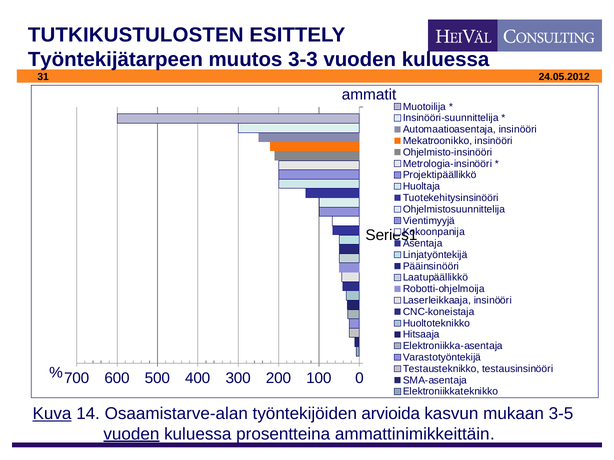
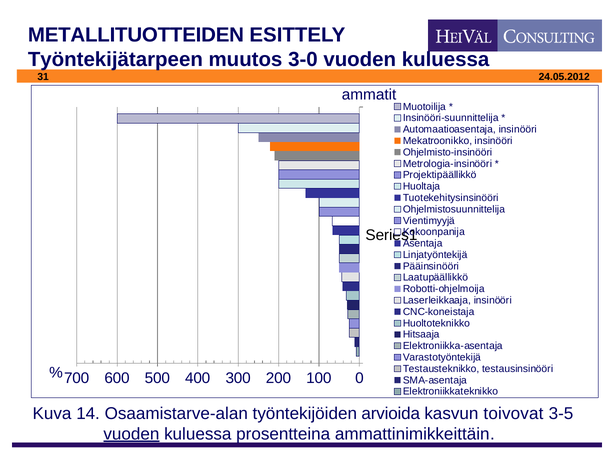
TUTKIKUSTULOSTEN: TUTKIKUSTULOSTEN -> METALLITUOTTEIDEN (136, 35)
3-3: 3-3 -> 3-0 (303, 59)
Kuva underline: present -> none (52, 414)
mukaan: mukaan -> toivovat (513, 414)
